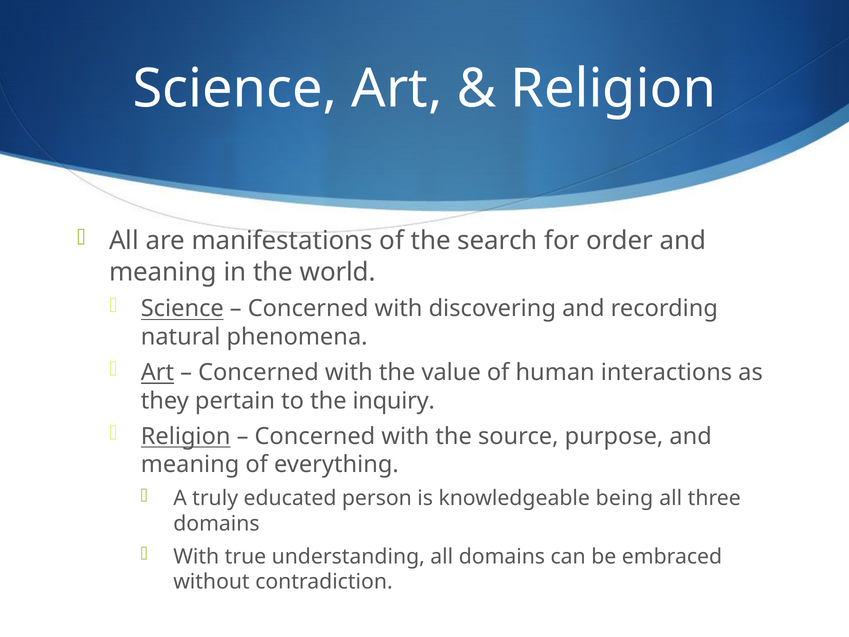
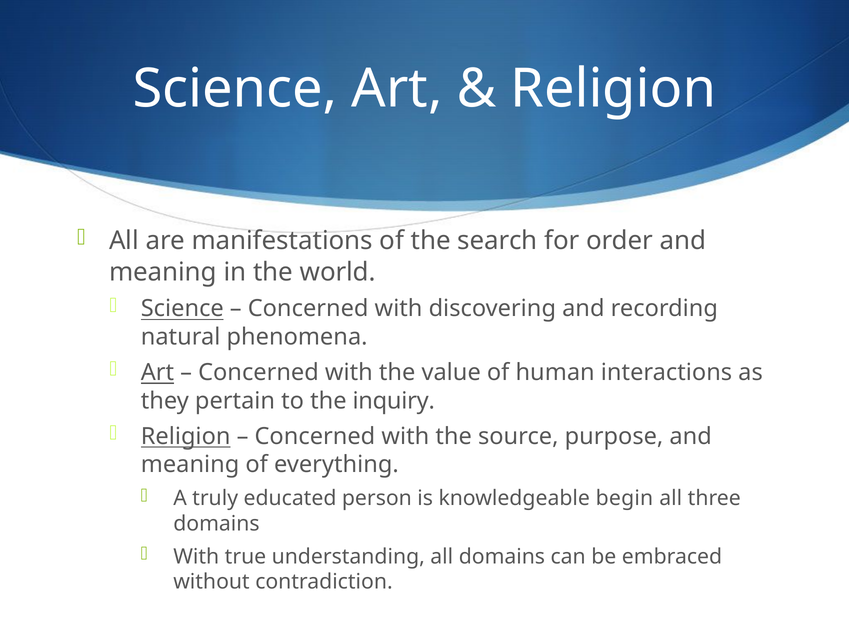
being: being -> begin (624, 498)
